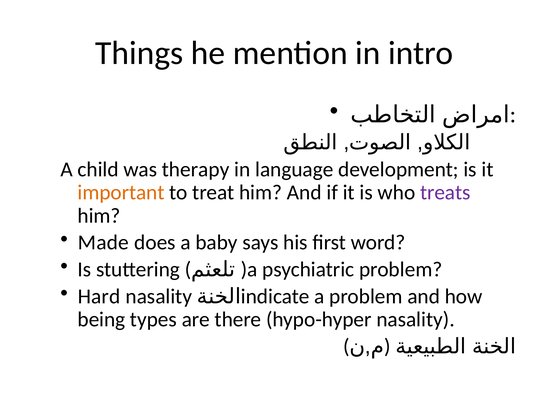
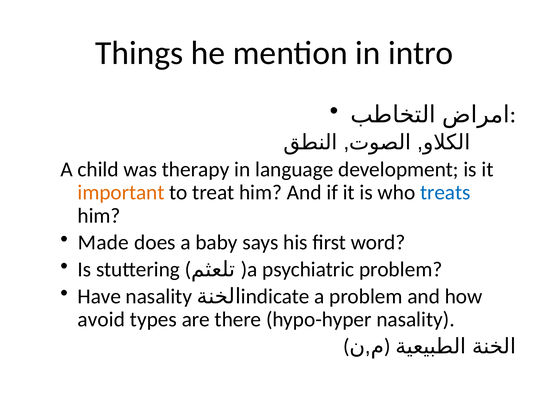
treats colour: purple -> blue (445, 192)
Hard: Hard -> Have (99, 296)
being: being -> avoid (101, 319)
